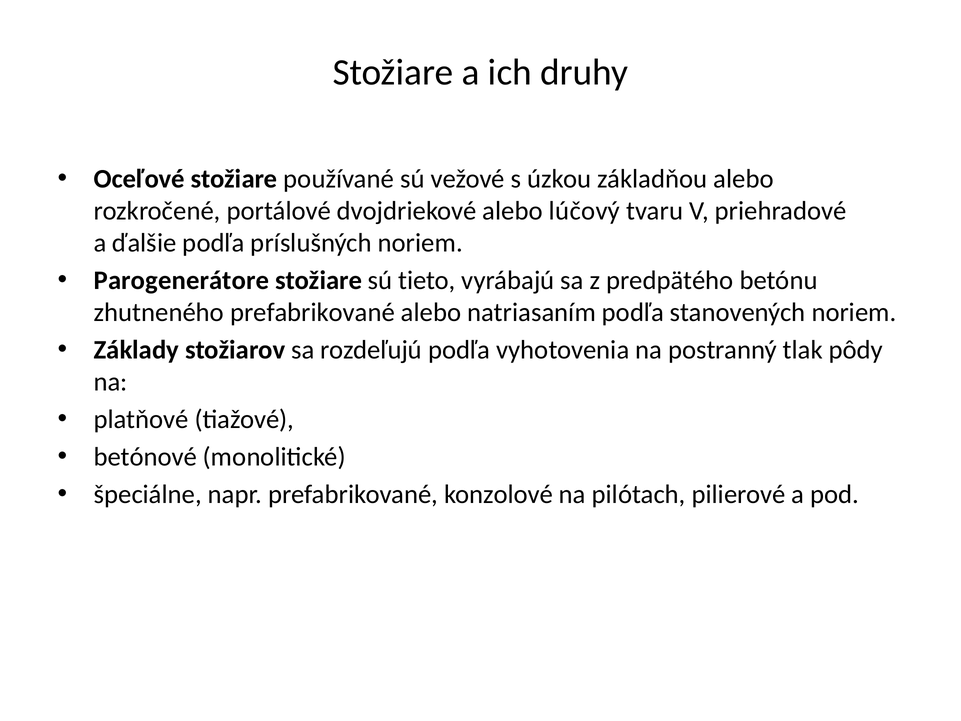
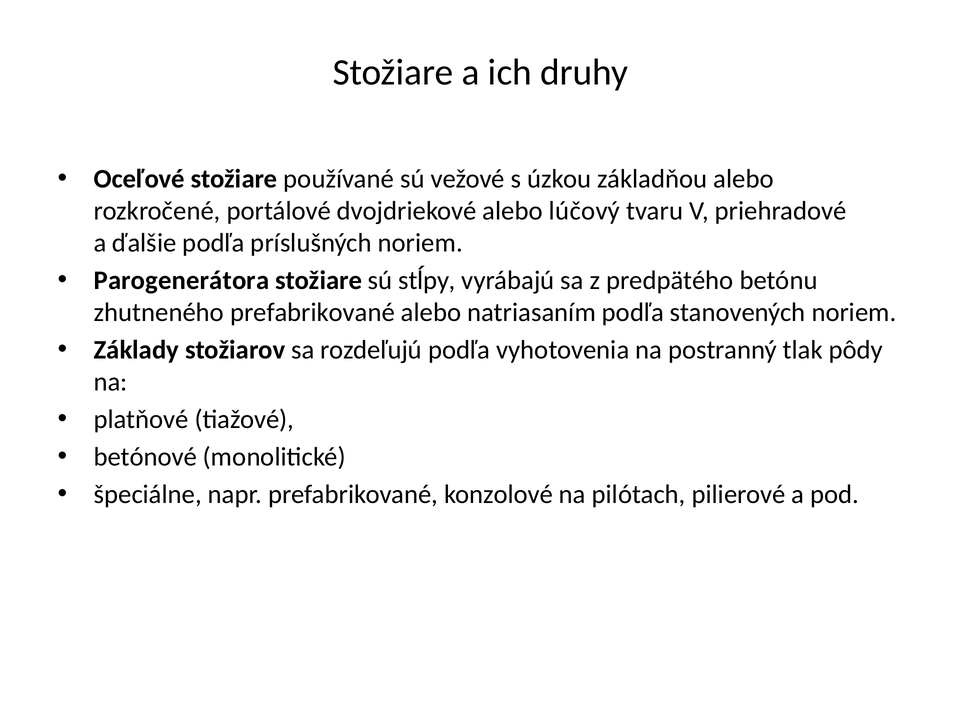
Parogenerátore: Parogenerátore -> Parogenerátora (181, 280)
tieto: tieto -> stĺpy (427, 280)
